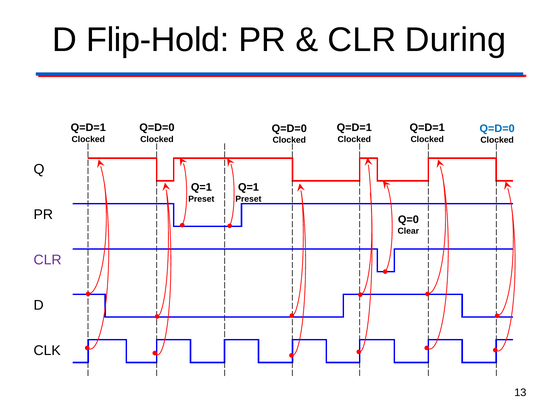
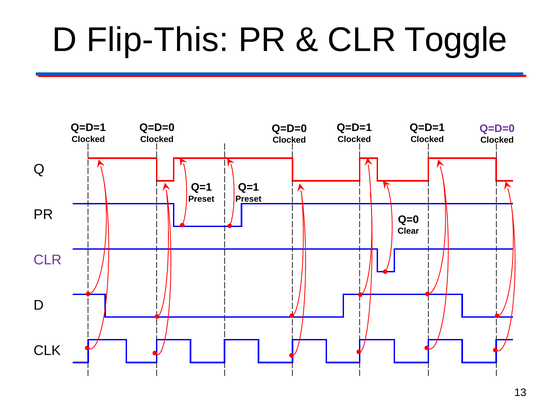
Flip-Hold: Flip-Hold -> Flip-This (158, 40)
During: During -> Toggle (456, 40)
Q=D=0 colour: blue -> purple (497, 129)
